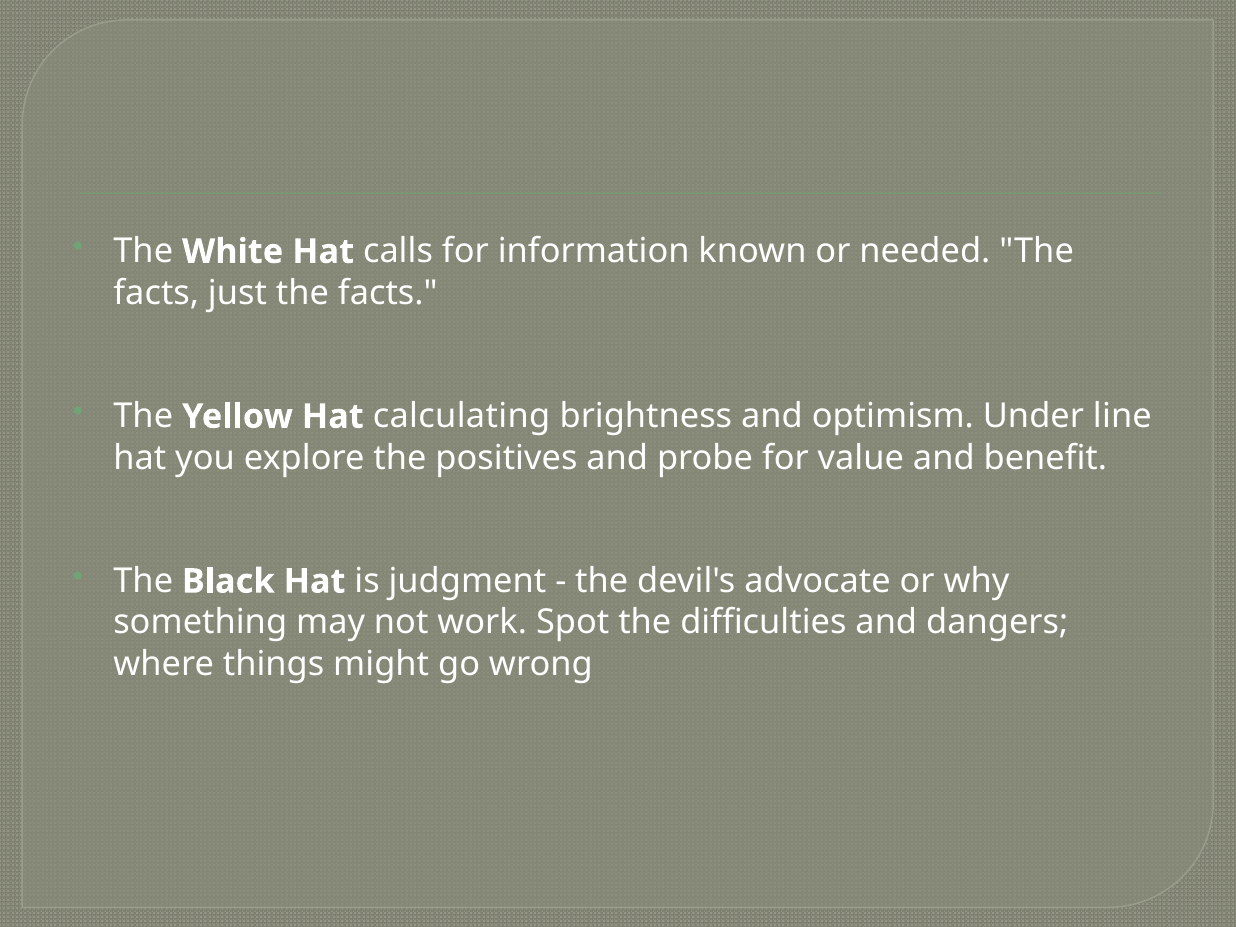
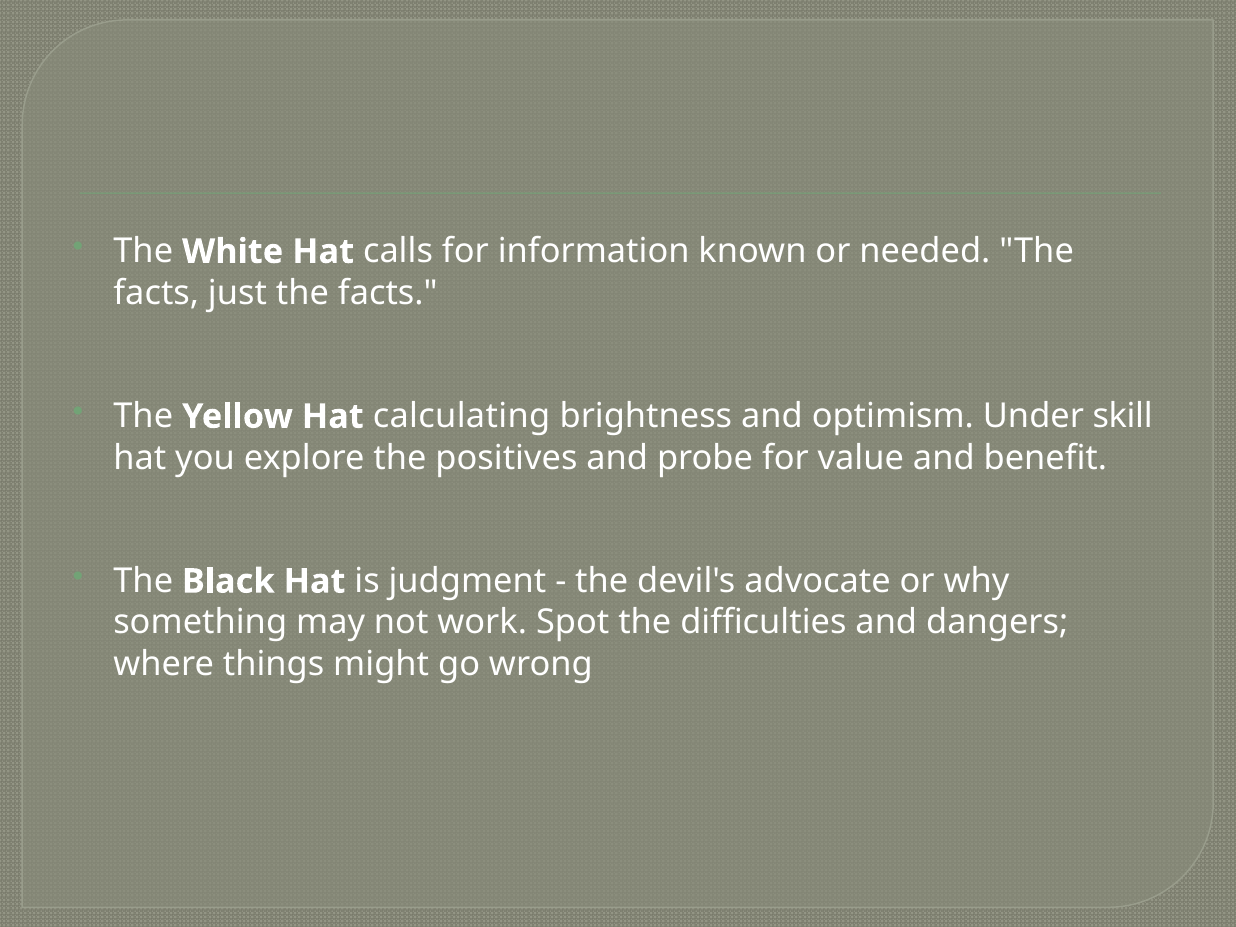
line: line -> skill (1123, 416)
